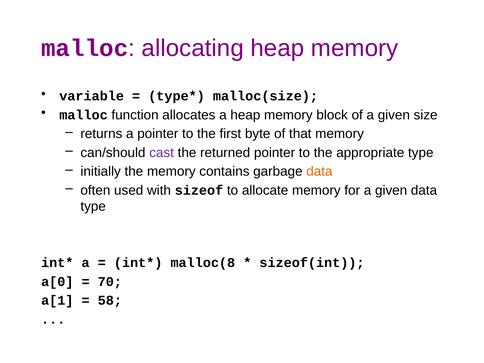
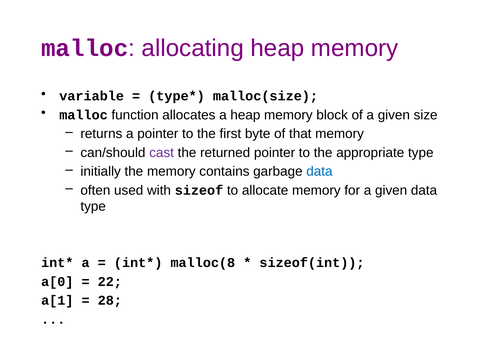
data colour: orange -> blue (319, 171)
70: 70 -> 22 (110, 282)
58: 58 -> 28 (110, 301)
